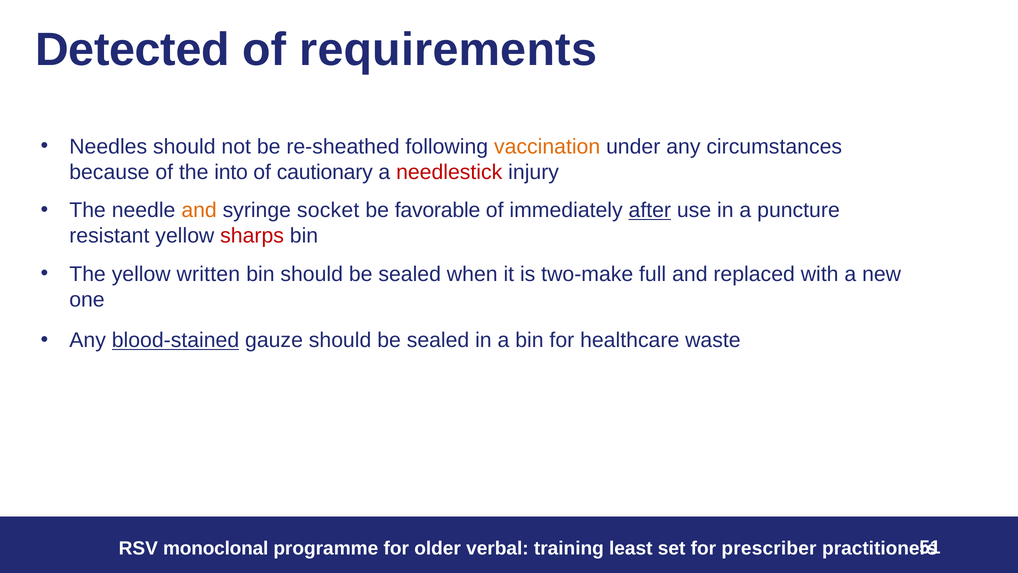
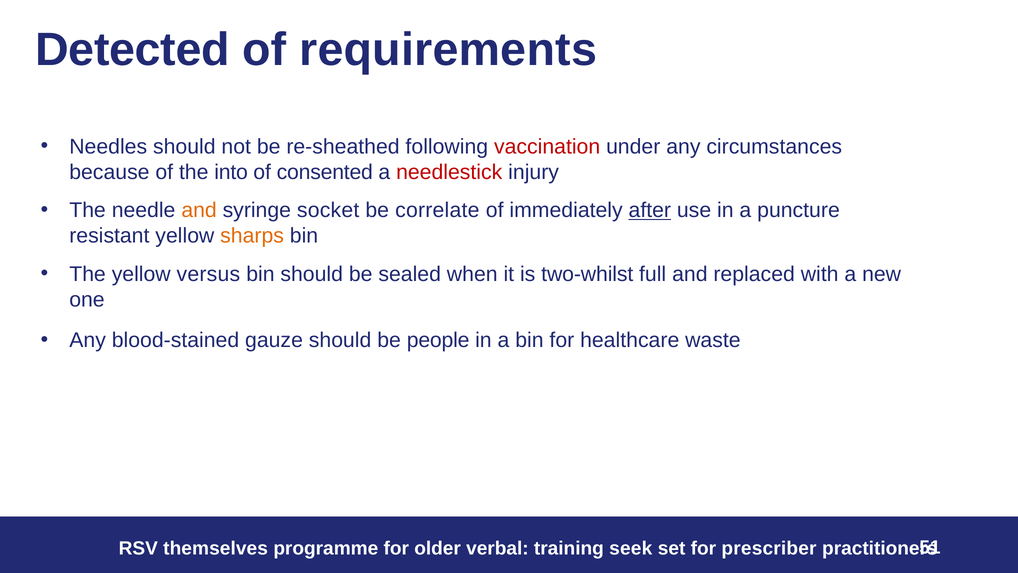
vaccination colour: orange -> red (547, 146)
cautionary: cautionary -> consented (325, 172)
favorable: favorable -> correlate (437, 210)
sharps colour: red -> orange (252, 236)
written: written -> versus (208, 274)
two-make: two-make -> two-whilst (587, 274)
blood-stained underline: present -> none (175, 340)
gauze should be sealed: sealed -> people (438, 340)
monoclonal: monoclonal -> themselves (216, 548)
least: least -> seek (631, 548)
